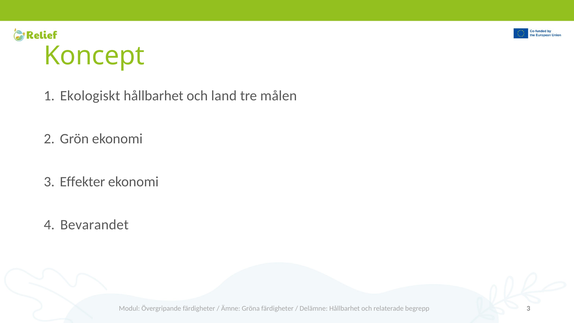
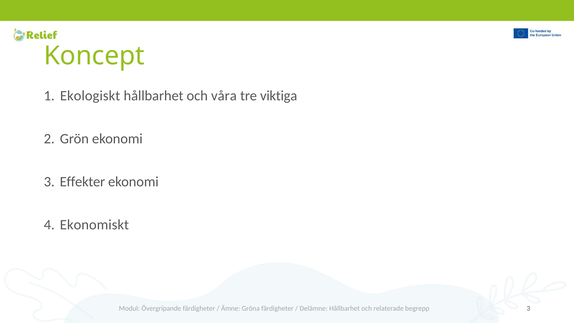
land: land -> våra (224, 96)
målen: målen -> viktiga (279, 96)
Bevarandet: Bevarandet -> Ekonomiskt (94, 225)
